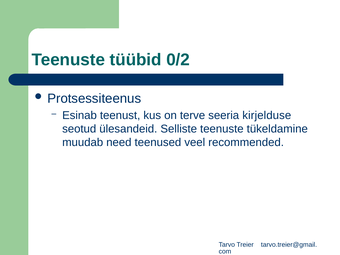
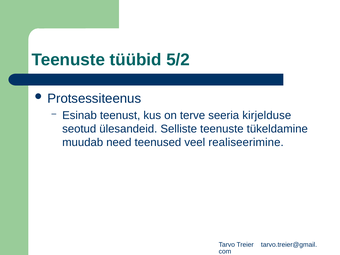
0/2: 0/2 -> 5/2 (178, 60)
recommended: recommended -> realiseerimine (246, 142)
